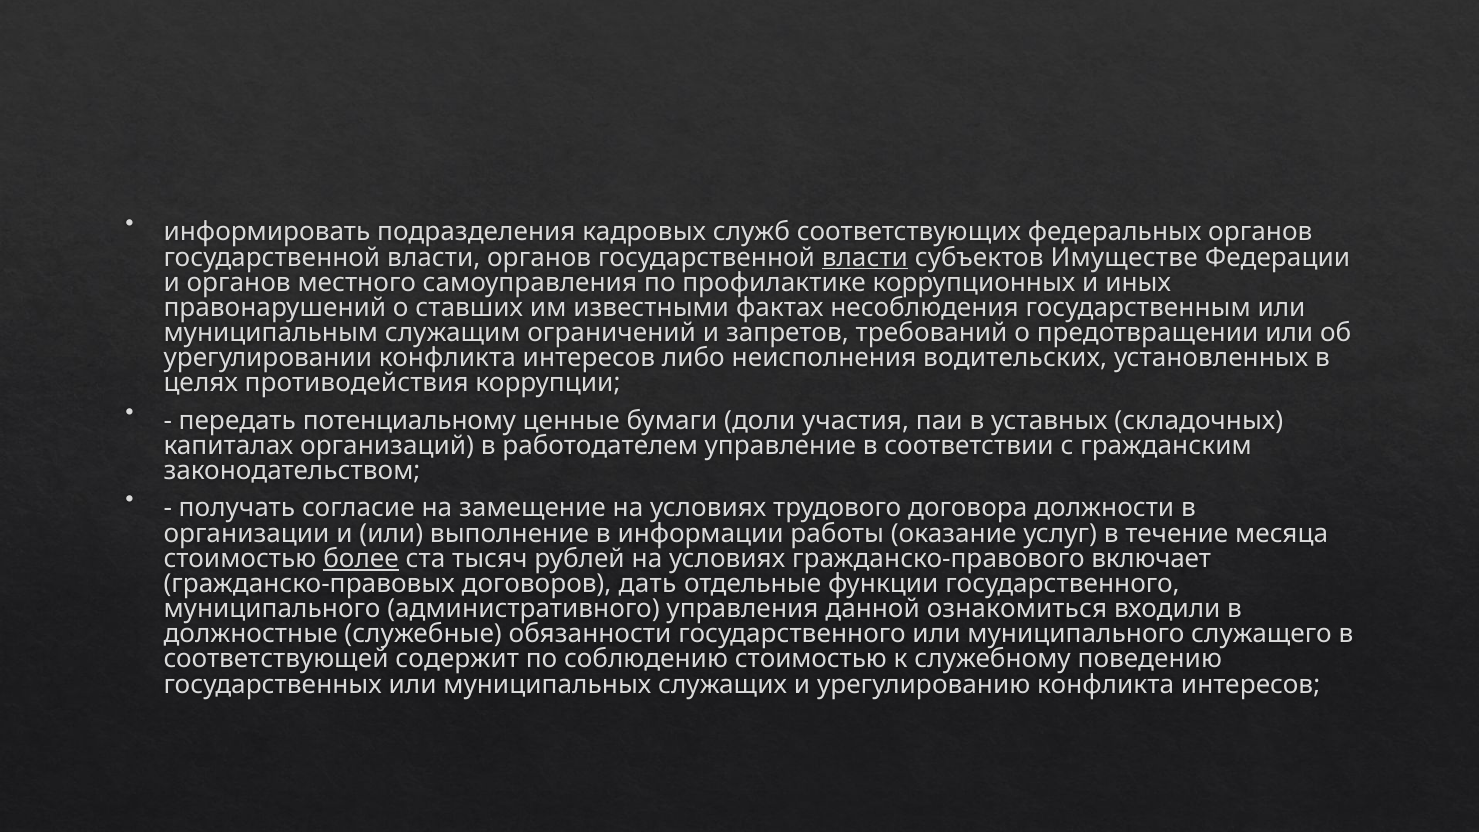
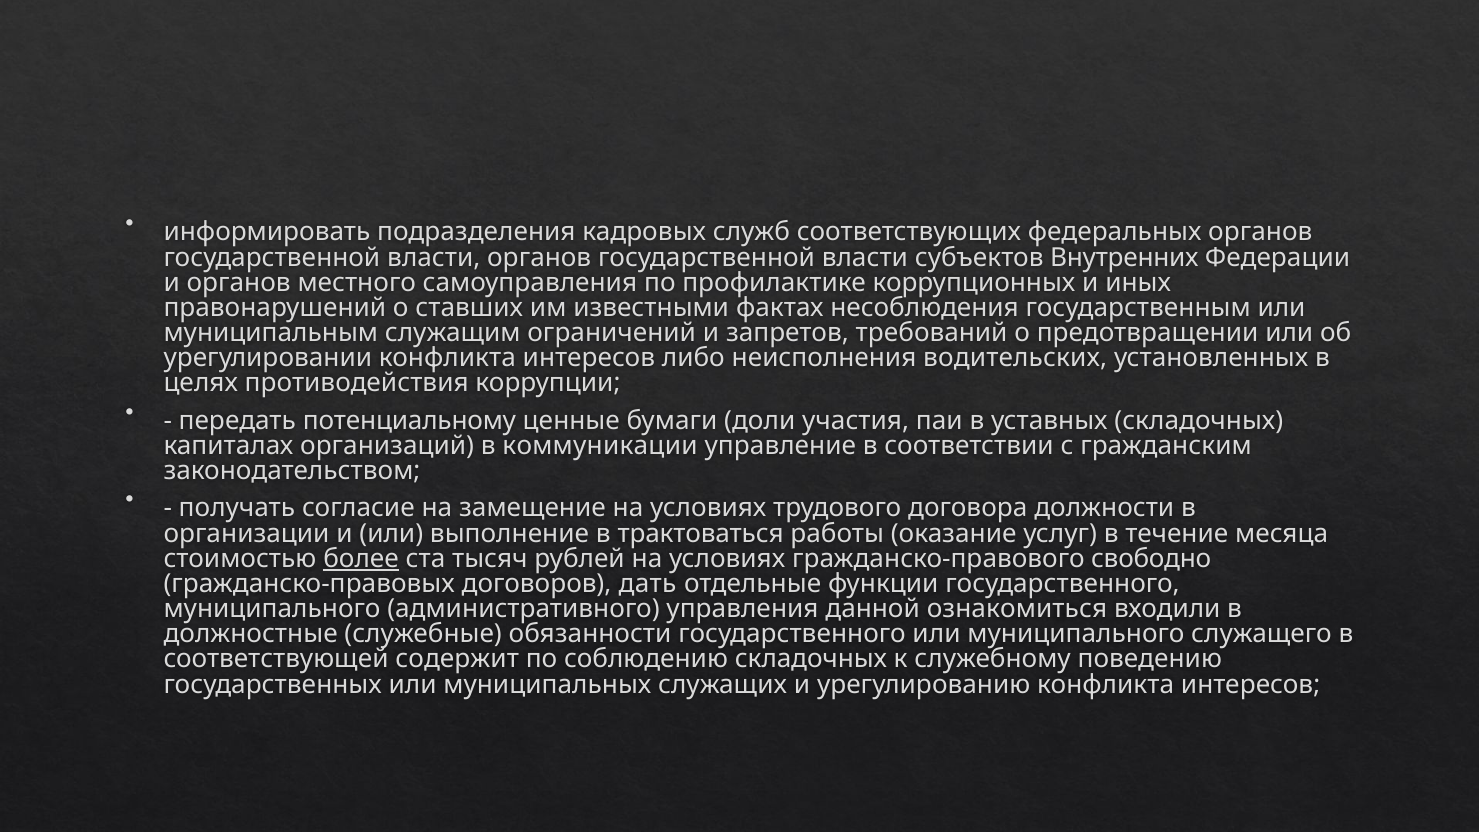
власти underline: present -> none (865, 257)
Имуществе: Имуществе -> Внутренних (1124, 257)
работодателем: работодателем -> коммуникации (600, 446)
информации: информации -> трактоваться (701, 533)
включает: включает -> свободно (1151, 559)
соблюдению стоимостью: стоимостью -> складочных (811, 659)
